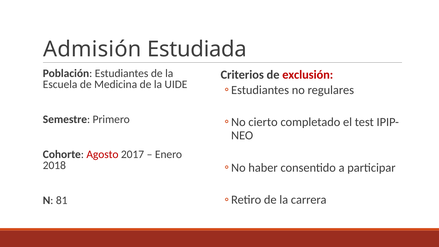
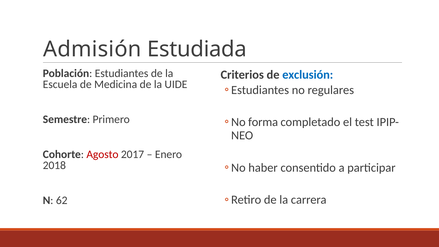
exclusión colour: red -> blue (308, 75)
cierto: cierto -> forma (263, 122)
81: 81 -> 62 (62, 200)
